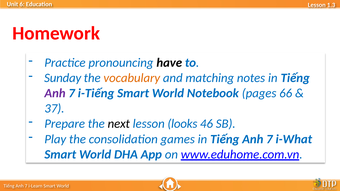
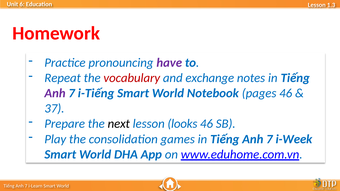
have colour: black -> purple (169, 63)
Sunday: Sunday -> Repeat (63, 78)
vocabulary colour: orange -> red (132, 78)
matching: matching -> exchange (210, 78)
pages 66: 66 -> 46 (286, 93)
i-What: i-What -> i-Week (294, 139)
